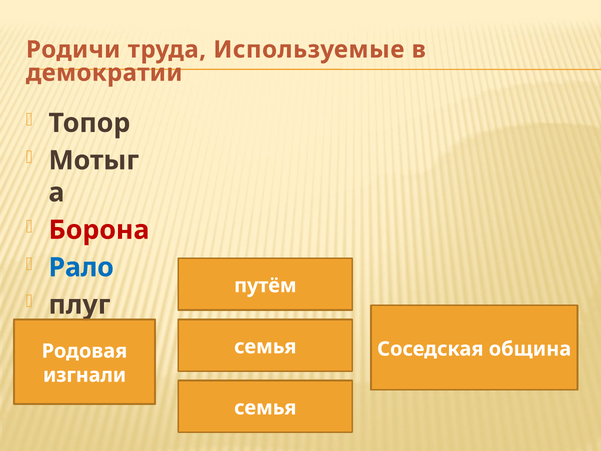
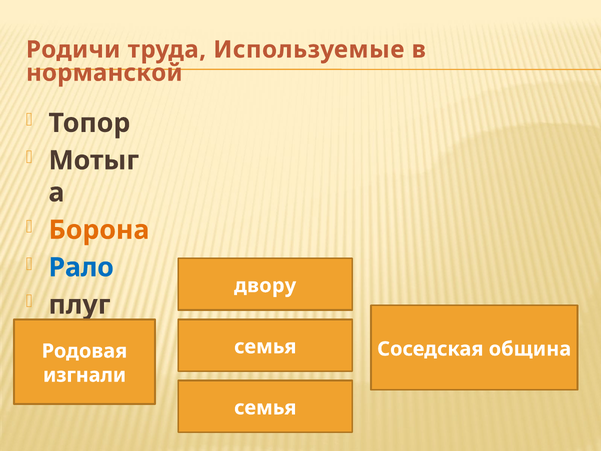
демократии: демократии -> норманской (104, 73)
Борона colour: red -> orange (99, 230)
путём: путём -> двору (265, 285)
